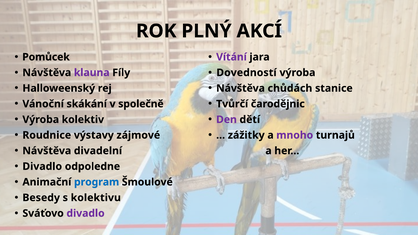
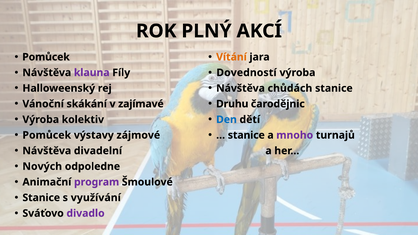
Vítání colour: purple -> orange (231, 57)
společně: společně -> zajímavé (141, 104)
Tvůrčí: Tvůrčí -> Druhu (232, 104)
Den colour: purple -> blue (226, 120)
Roudnice: Roudnice -> Pomůcek (47, 135)
zážitky: zážitky -> stanice (246, 135)
Divadlo: Divadlo -> Nových (42, 167)
program colour: blue -> purple (97, 182)
Besedy: Besedy -> Stanice (41, 198)
kolektivu: kolektivu -> využívání (96, 198)
